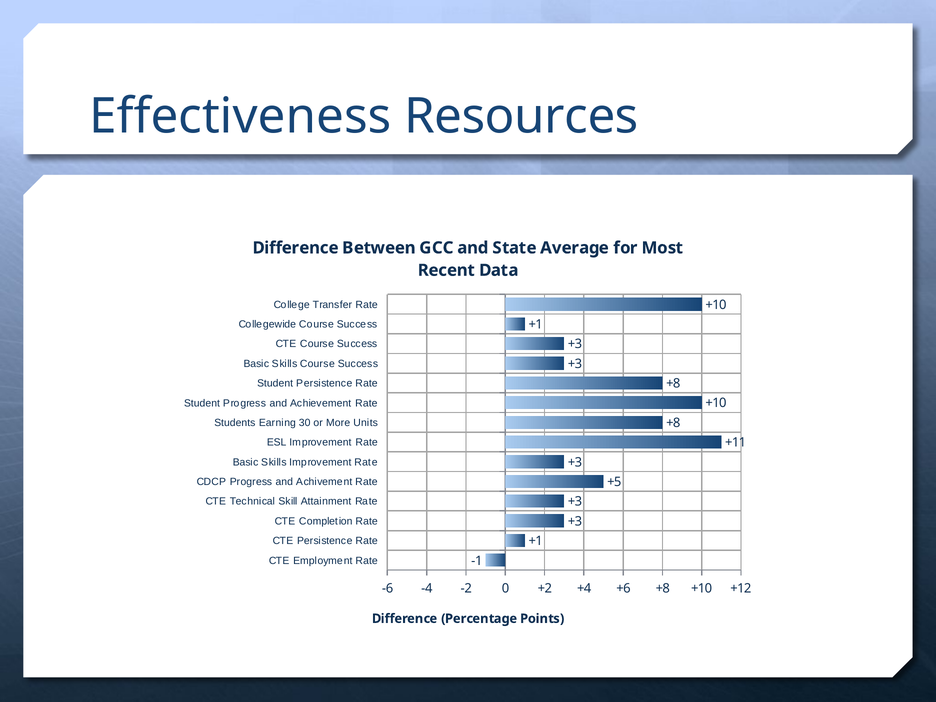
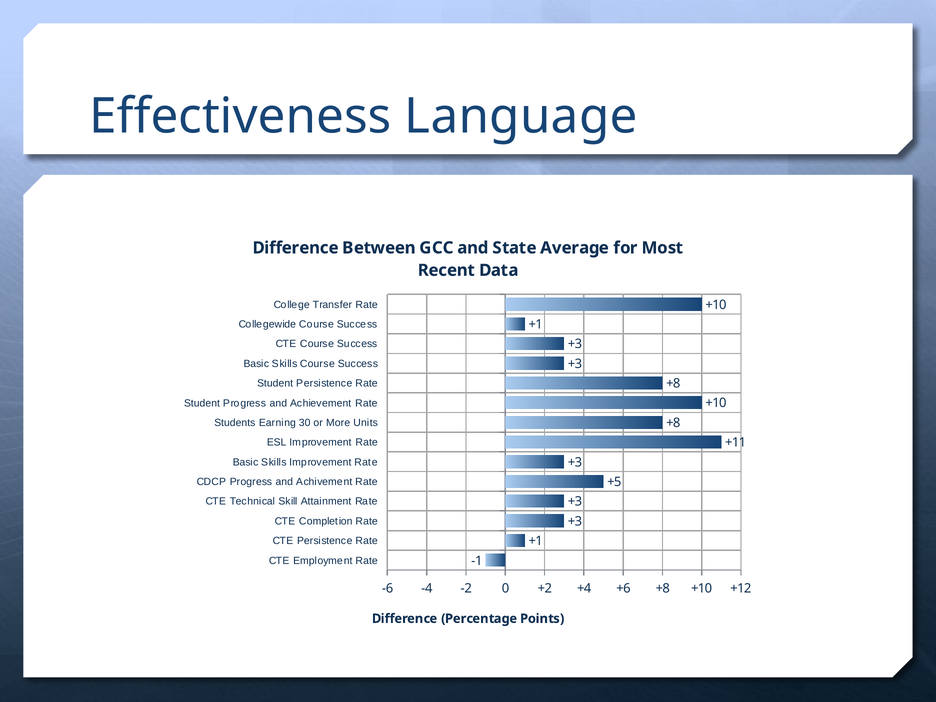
Resources: Resources -> Language (521, 116)
